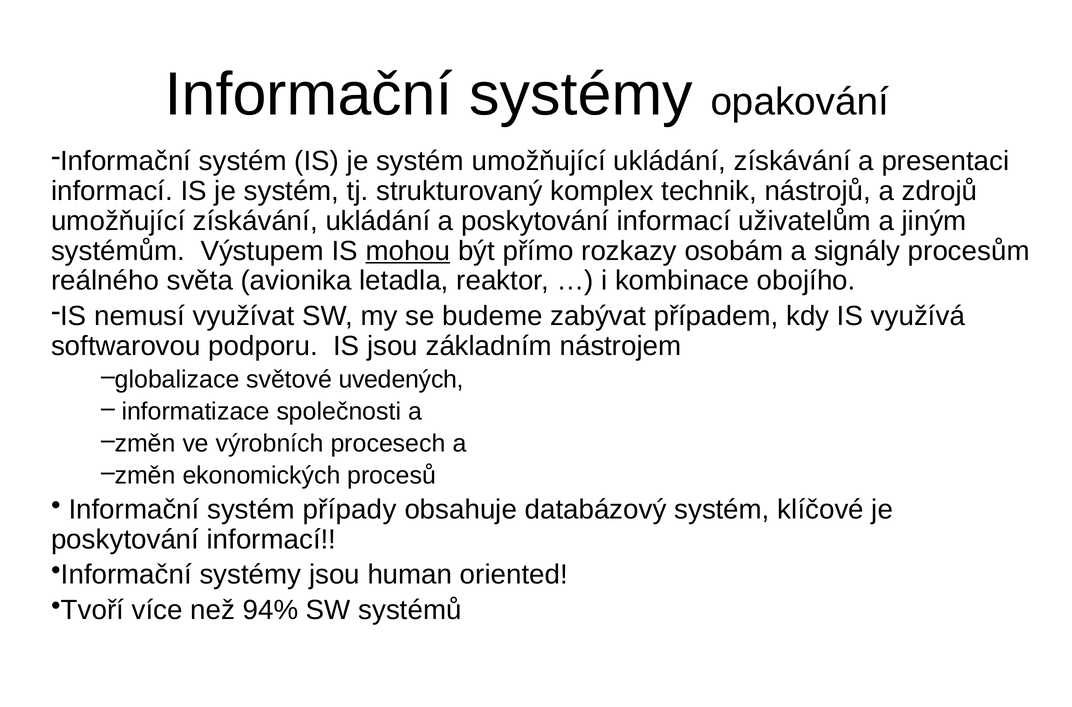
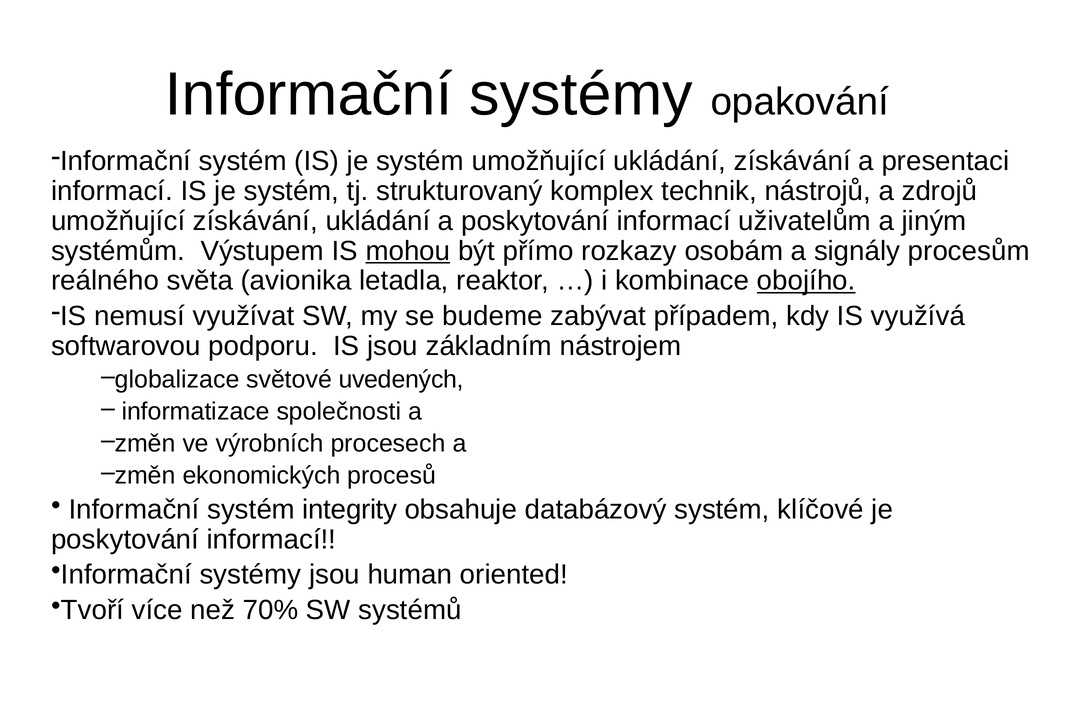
obojího underline: none -> present (806, 281)
případy: případy -> integrity (350, 509)
94%: 94% -> 70% (270, 610)
